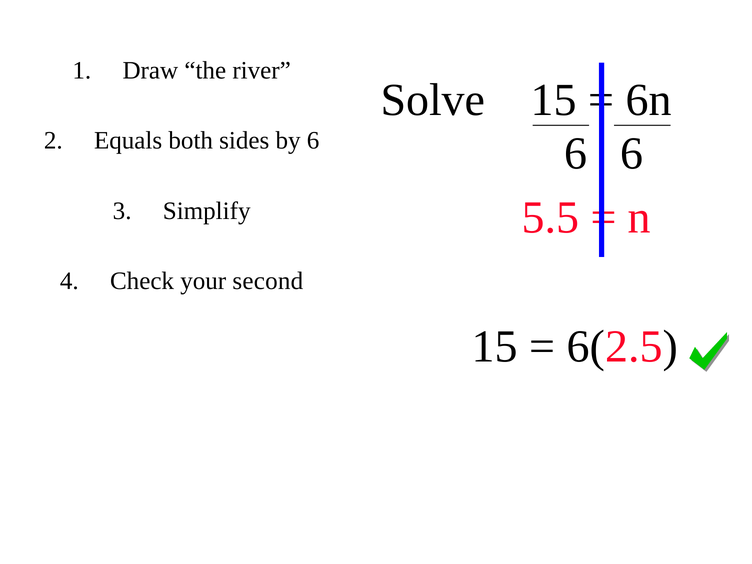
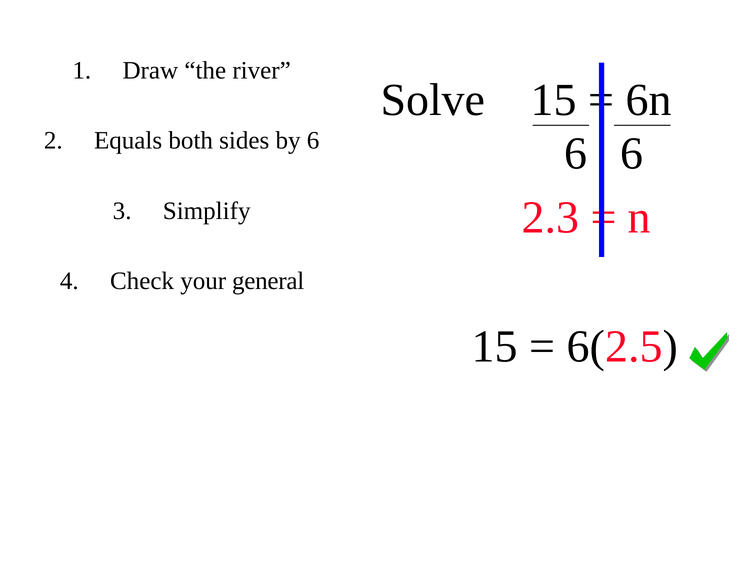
5.5: 5.5 -> 2.3 (550, 218)
second: second -> general (268, 281)
